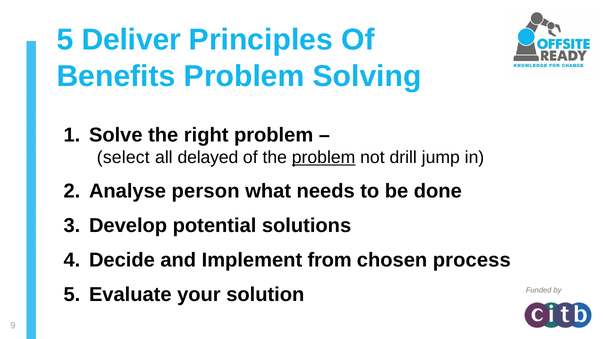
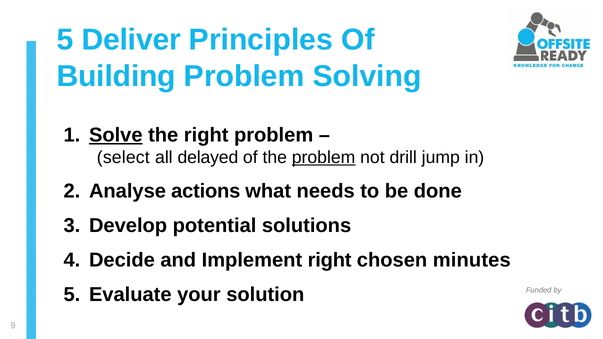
Benefits: Benefits -> Building (116, 76)
Solve underline: none -> present (116, 135)
person: person -> actions (206, 191)
Implement from: from -> right (330, 260)
process: process -> minutes (472, 260)
